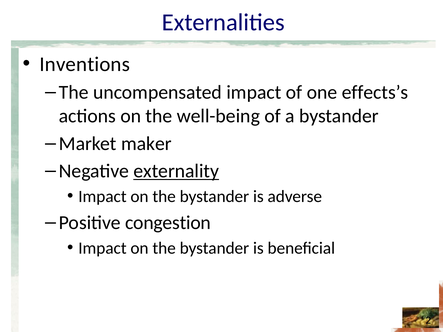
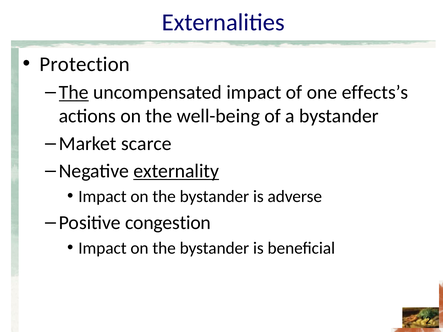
Inventions: Inventions -> Protection (85, 64)
The underline: none -> present (74, 92)
maker: maker -> scarce (146, 144)
